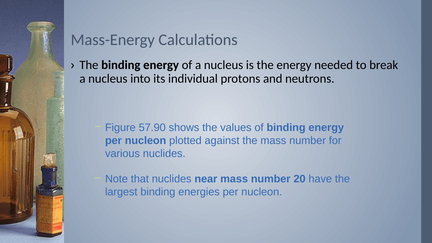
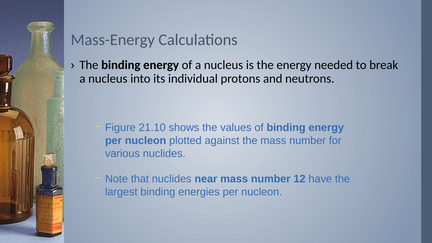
57.90: 57.90 -> 21.10 (152, 128)
20: 20 -> 12 (300, 179)
